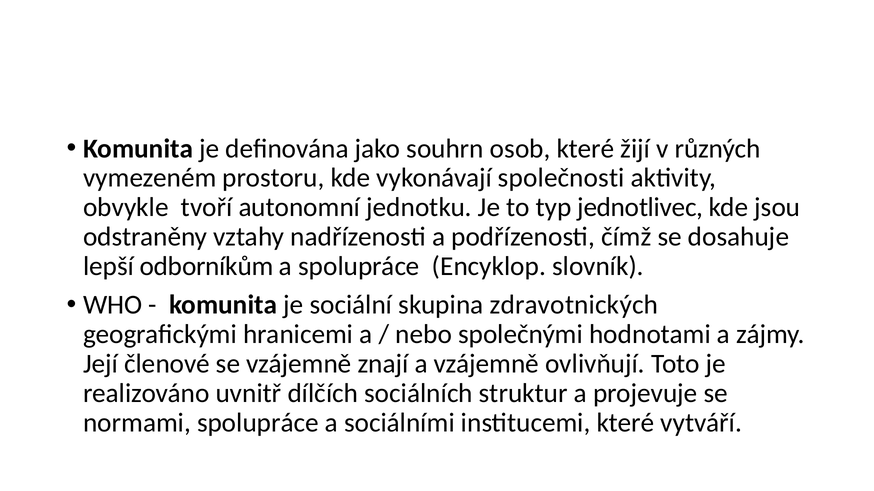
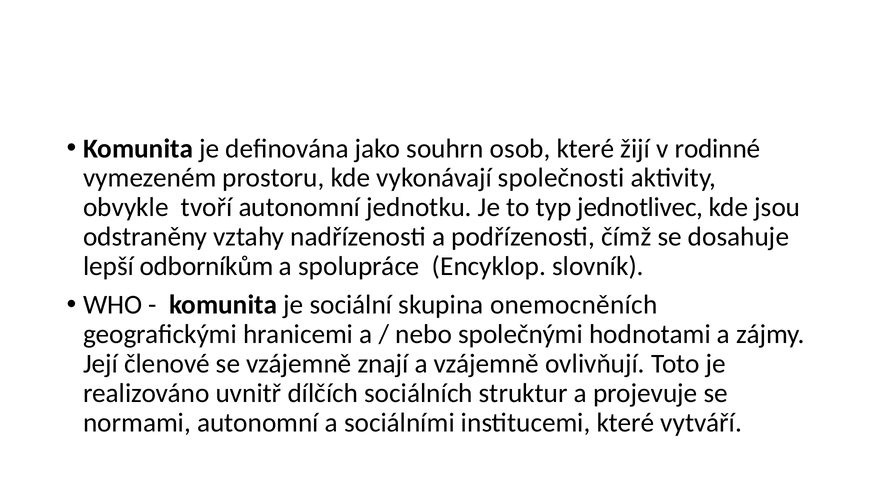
různých: různých -> rodinné (718, 149)
zdravotnických: zdravotnických -> onemocněních (574, 305)
normami spolupráce: spolupráce -> autonomní (258, 423)
